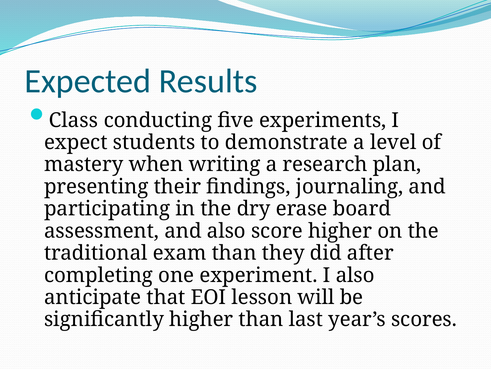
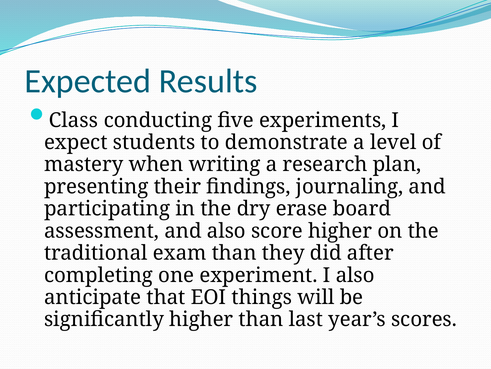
lesson: lesson -> things (262, 297)
